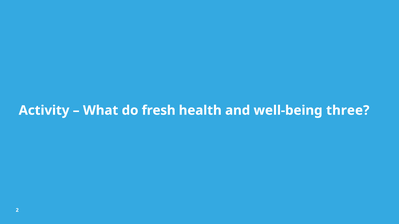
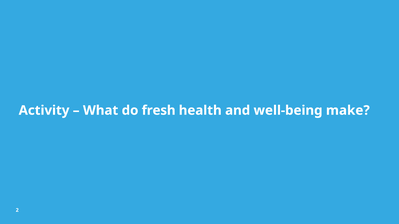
three: three -> make (348, 111)
